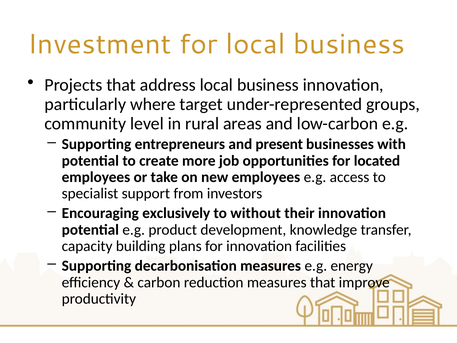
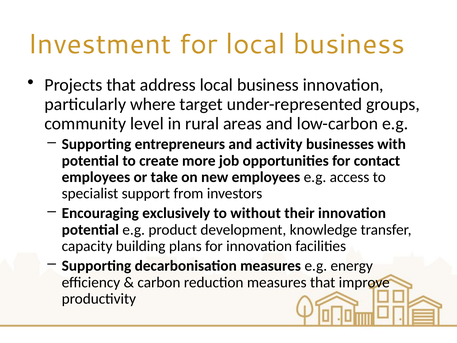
present: present -> activity (279, 144)
located: located -> contact (377, 161)
